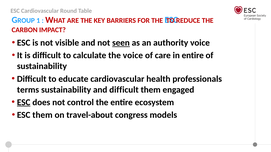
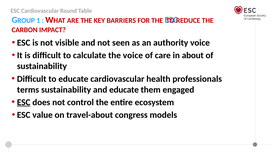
seen underline: present -> none (121, 43)
in entire: entire -> about (193, 56)
and difficult: difficult -> educate (124, 90)
ESC them: them -> value (43, 115)
